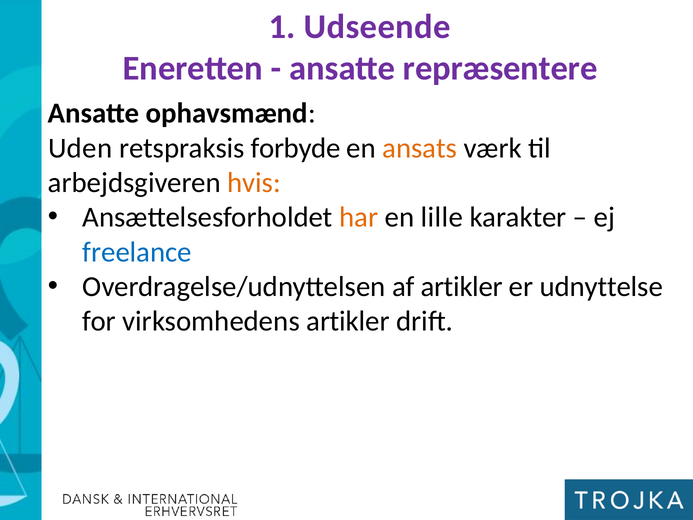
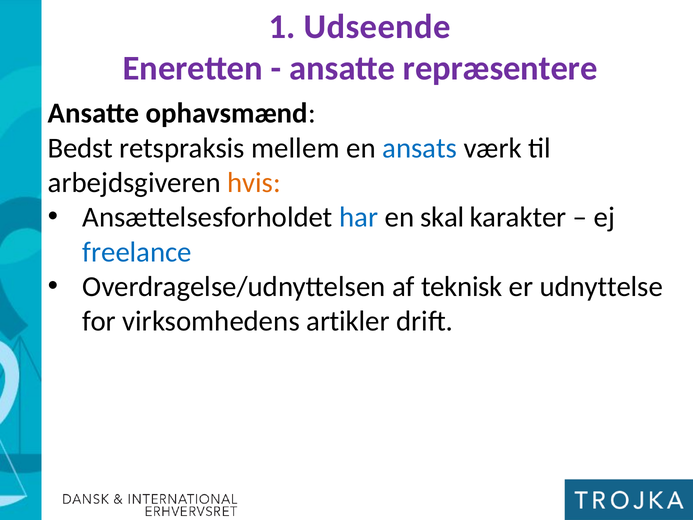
Uden: Uden -> Bedst (80, 148)
forbyde: forbyde -> mellem (295, 148)
ansats colour: orange -> blue (420, 148)
har colour: orange -> blue (359, 217)
lille: lille -> skal (442, 217)
af artikler: artikler -> teknisk (462, 287)
